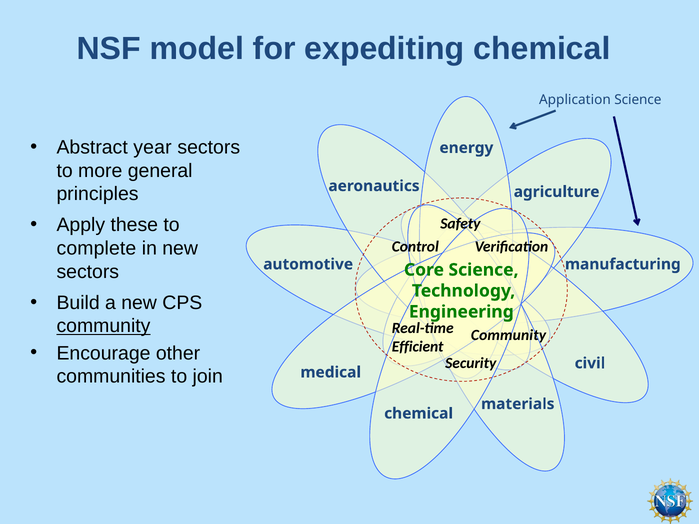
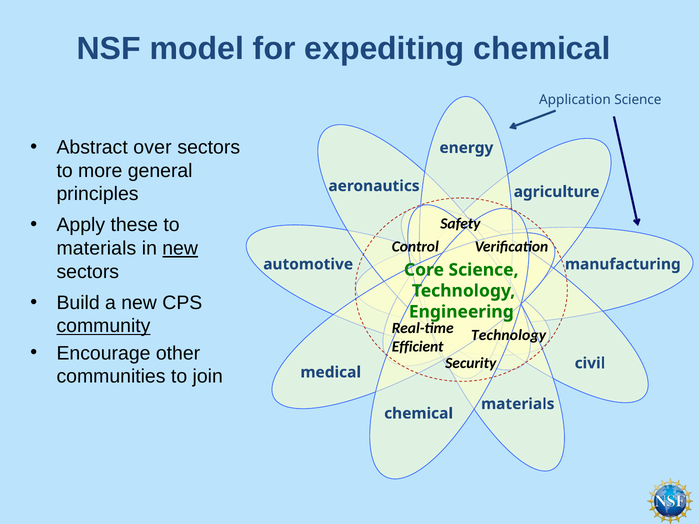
year: year -> over (152, 147)
complete: complete -> materials (96, 248)
new underline: none -> present (180, 248)
Community: Community -> Technology (509, 335)
